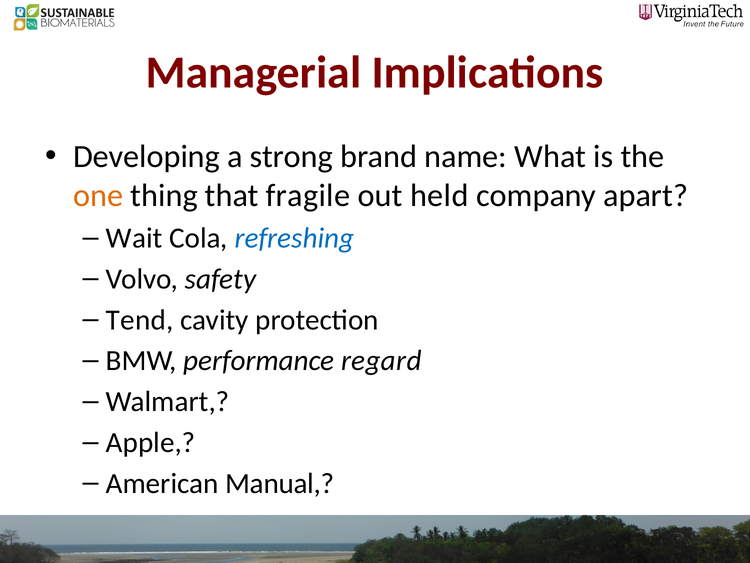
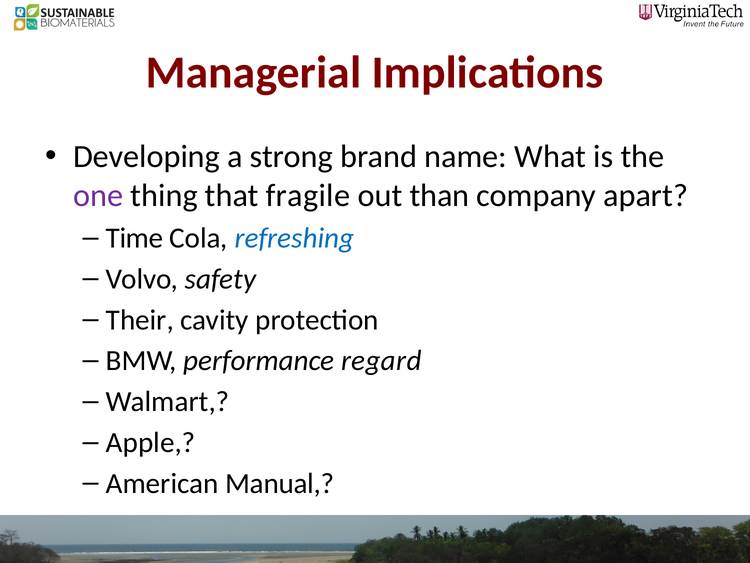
one colour: orange -> purple (98, 195)
held: held -> than (440, 195)
Wait: Wait -> Time (135, 238)
Tend: Tend -> Their (140, 320)
